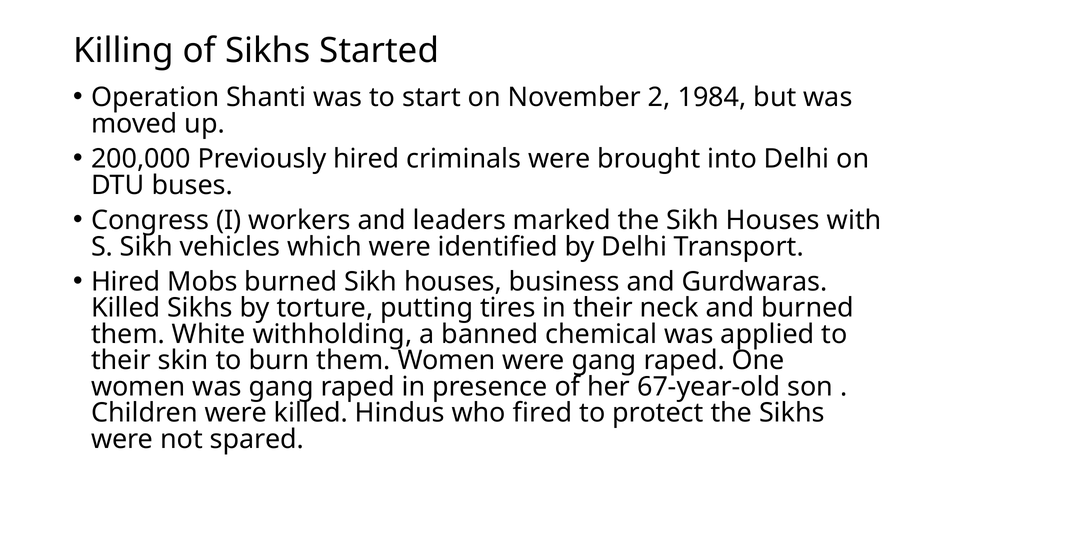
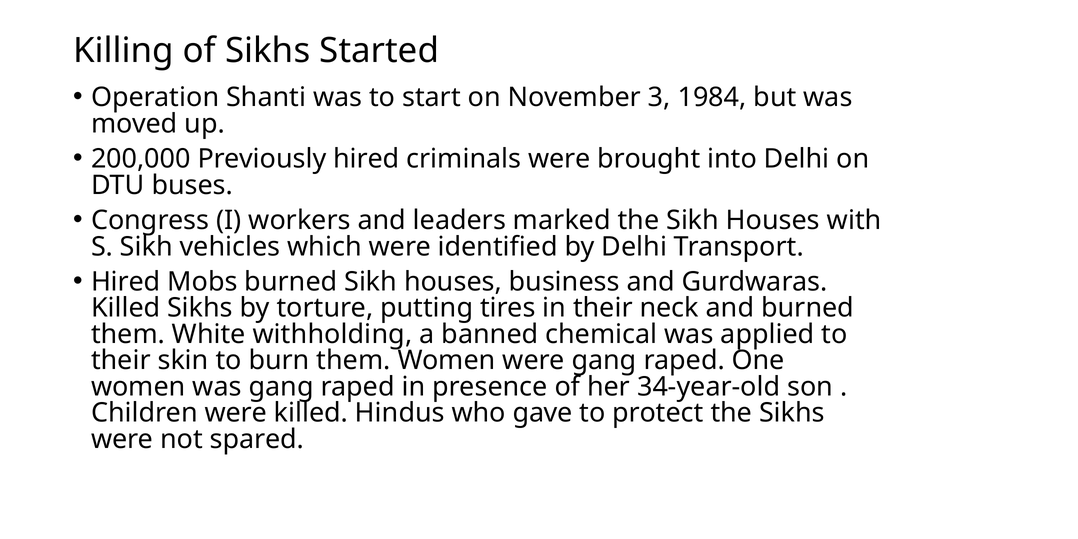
2: 2 -> 3 (659, 98)
67-year-old: 67-year-old -> 34-year-old (709, 387)
fired: fired -> gave (543, 413)
